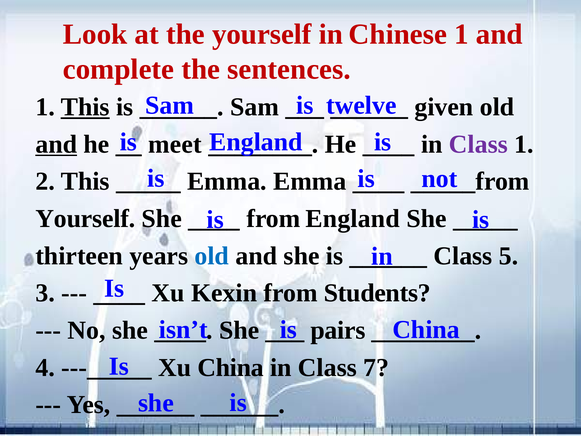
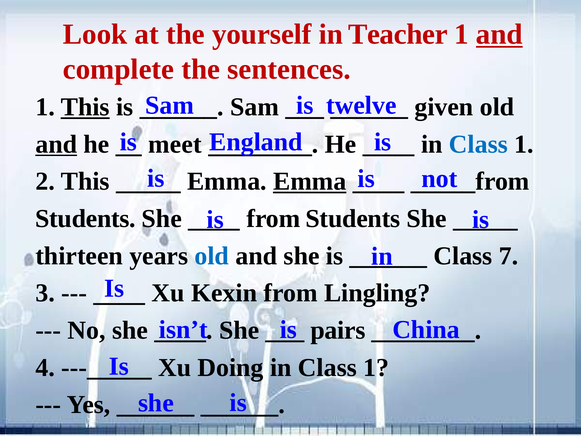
Chinese: Chinese -> Teacher (398, 34)
and underline: none -> present (499, 34)
Class colour: purple -> blue (478, 144)
Emma underline: none -> present (310, 181)
Yourself: Yourself -> Students (85, 219)
from England: England -> Students (353, 219)
5: 5 -> 7 (509, 256)
Students: Students -> Lingling (377, 293)
Xu China: China -> Doing (231, 367)
7: 7 -> 1 (376, 367)
